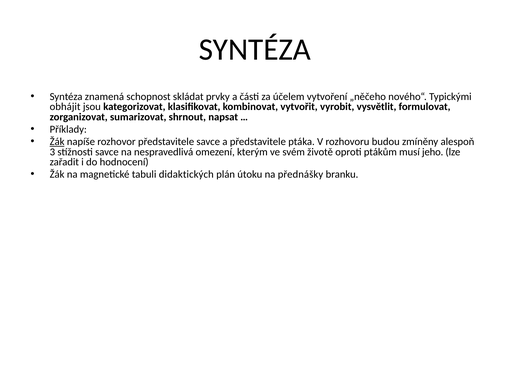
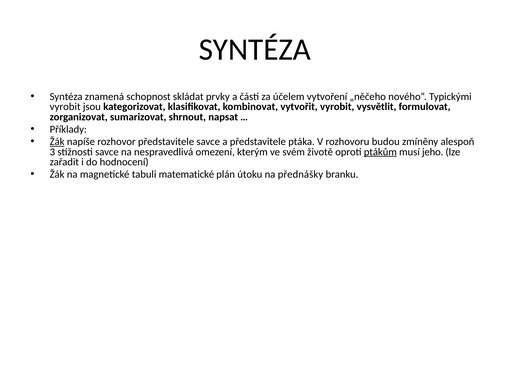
obhájit: obhájit -> vyrobit (65, 107)
ptákům underline: none -> present (380, 152)
didaktických: didaktických -> matematické (186, 174)
